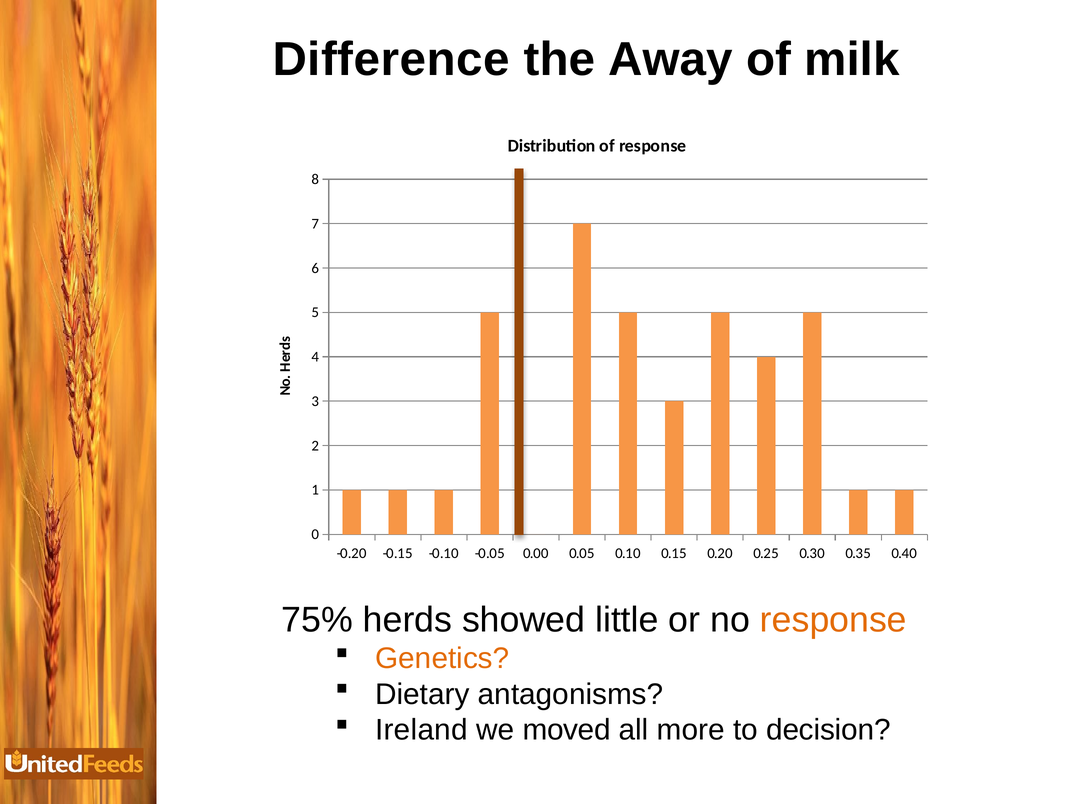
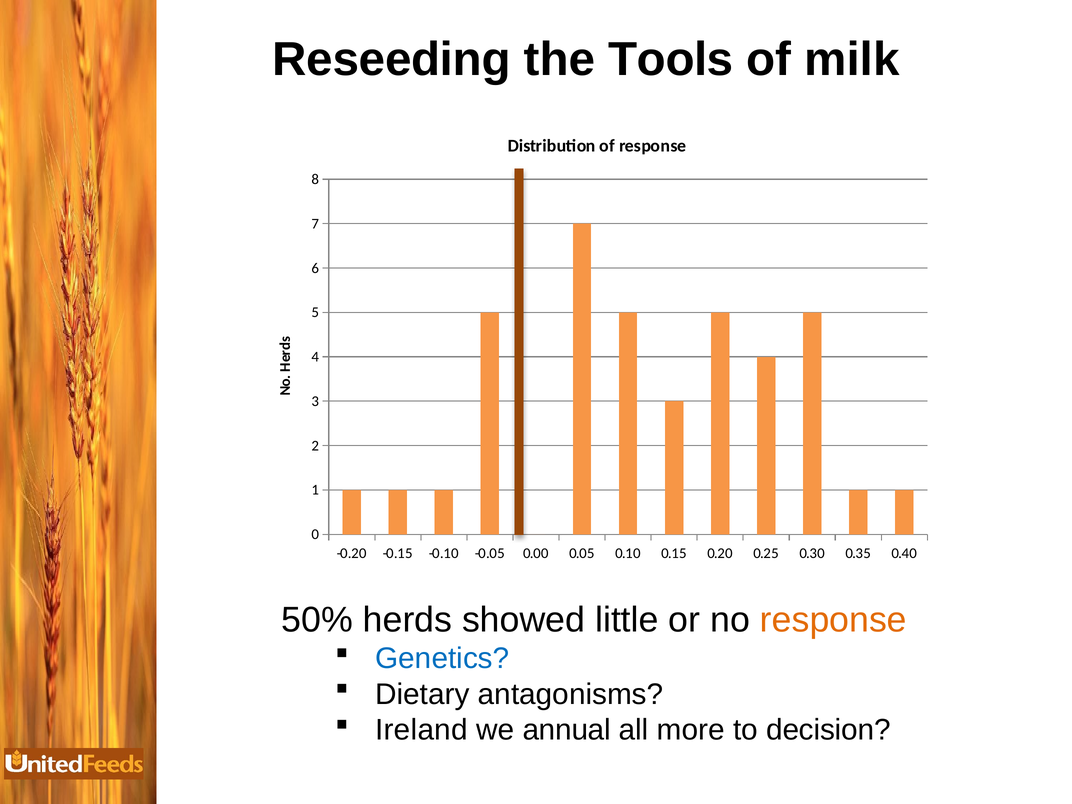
Difference: Difference -> Reseeding (392, 59)
Away: Away -> Tools (671, 59)
75%: 75% -> 50% (317, 620)
Genetics colour: orange -> blue (442, 659)
moved: moved -> annual (567, 730)
